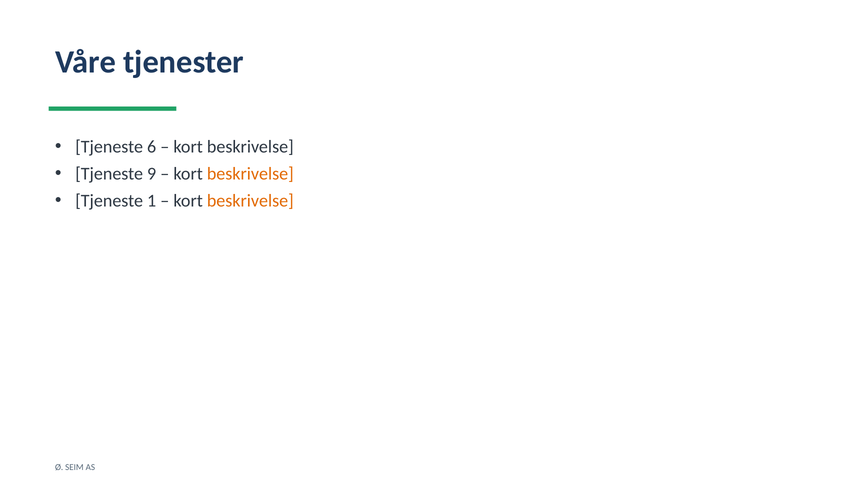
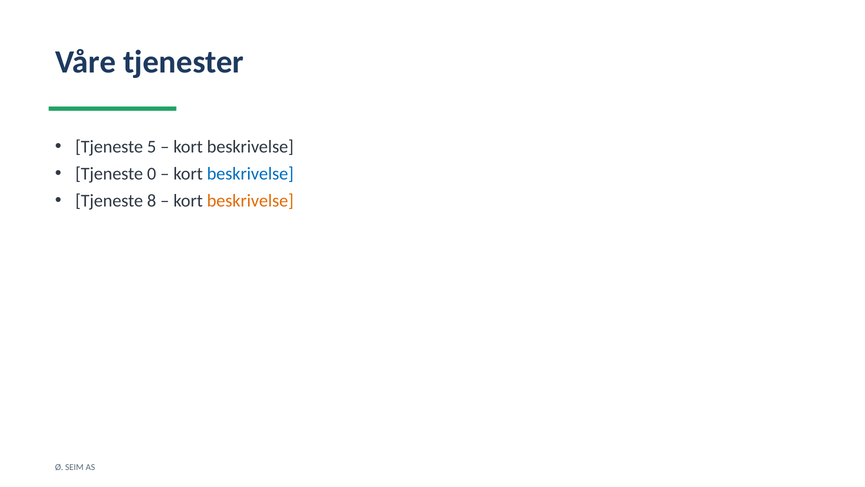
6: 6 -> 5 (152, 147)
9: 9 -> 0 (152, 174)
beskrivelse colour: orange -> blue (250, 174)
1: 1 -> 8 (152, 201)
